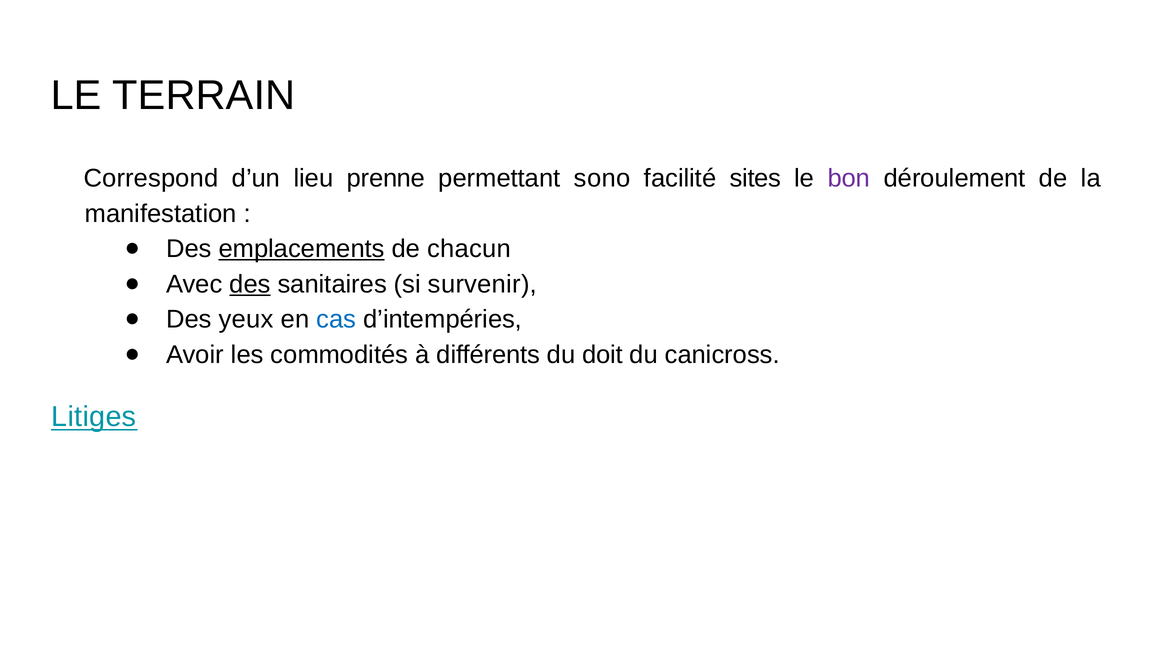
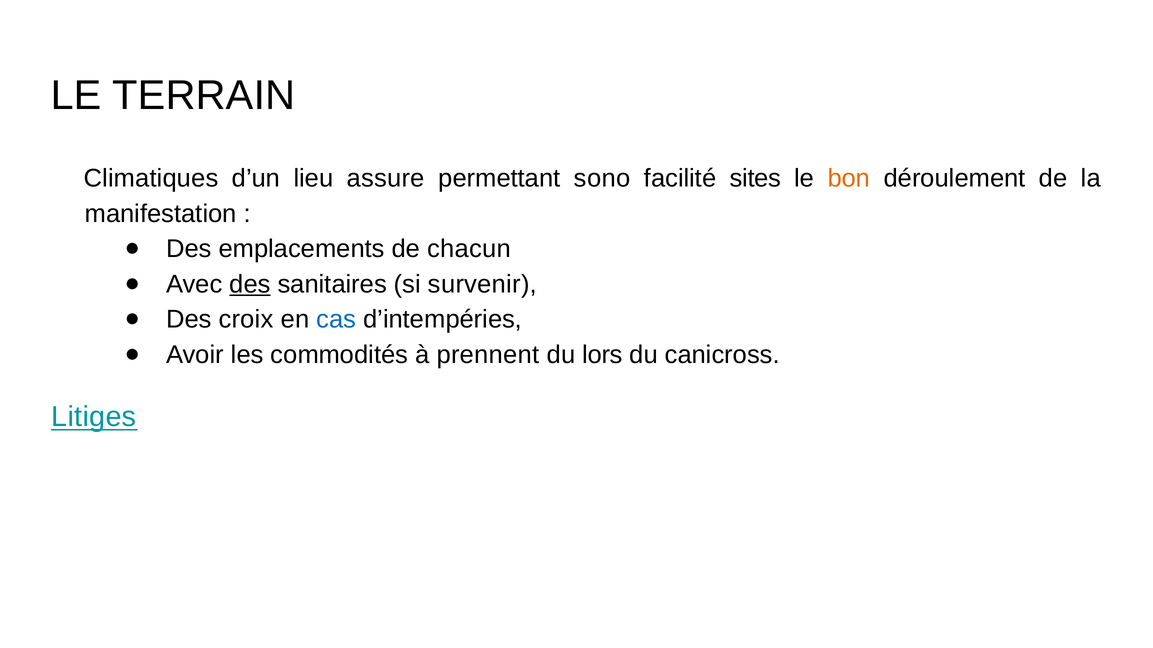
Correspond: Correspond -> Climatiques (151, 179)
prenne: prenne -> assure (386, 179)
bon colour: purple -> orange (849, 179)
emplacements underline: present -> none (302, 249)
yeux: yeux -> croix (246, 320)
différents: différents -> prennent (488, 355)
doit: doit -> lors (602, 355)
